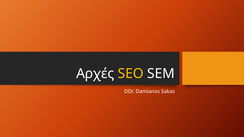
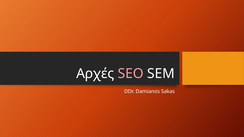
SEO colour: yellow -> pink (131, 74)
